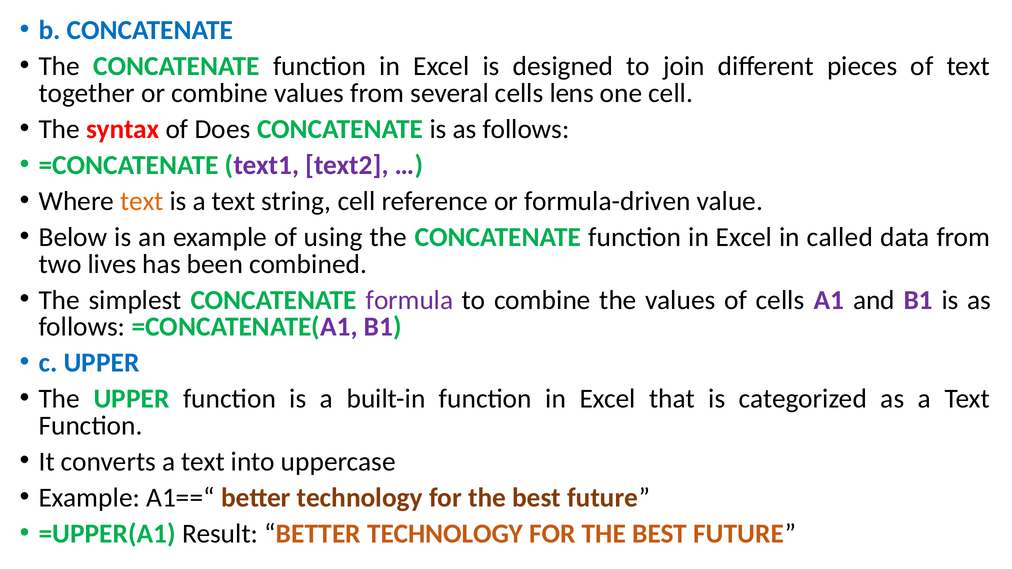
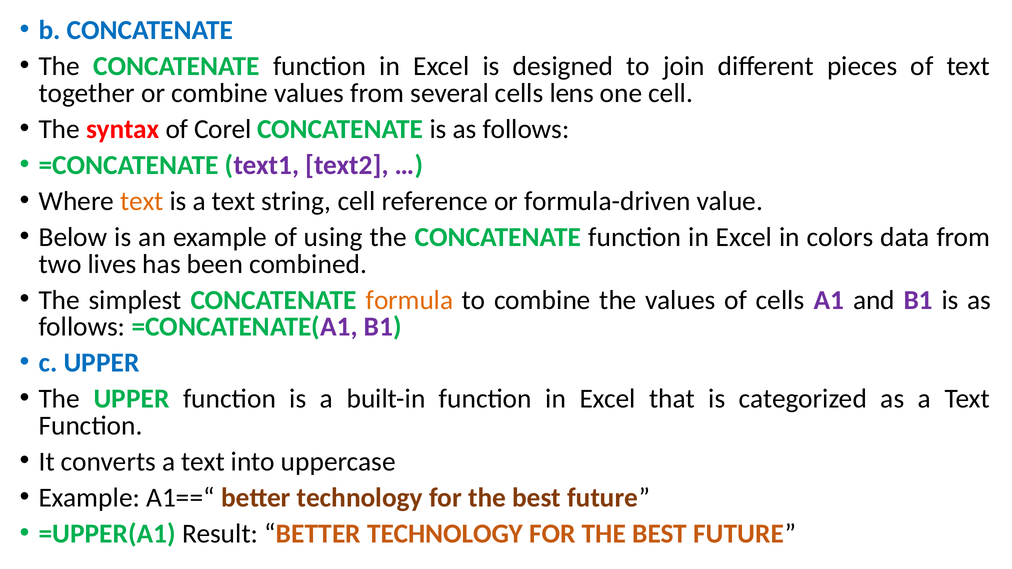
Does: Does -> Corel (223, 129)
called: called -> colors (840, 237)
formula colour: purple -> orange (410, 300)
